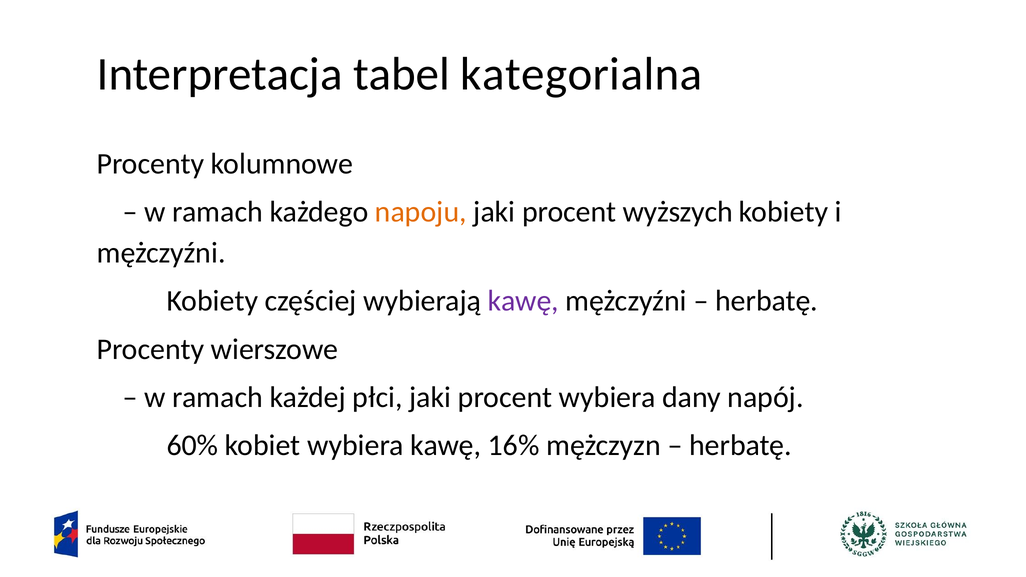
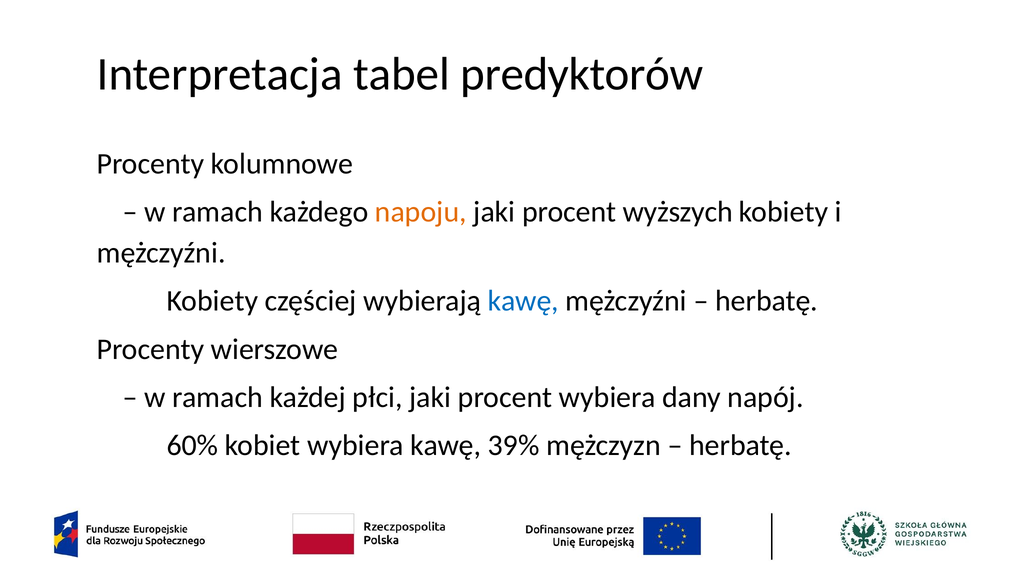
kategorialna: kategorialna -> predyktorów (582, 74)
kawę colour: purple -> blue (523, 301)
16%: 16% -> 39% (514, 445)
